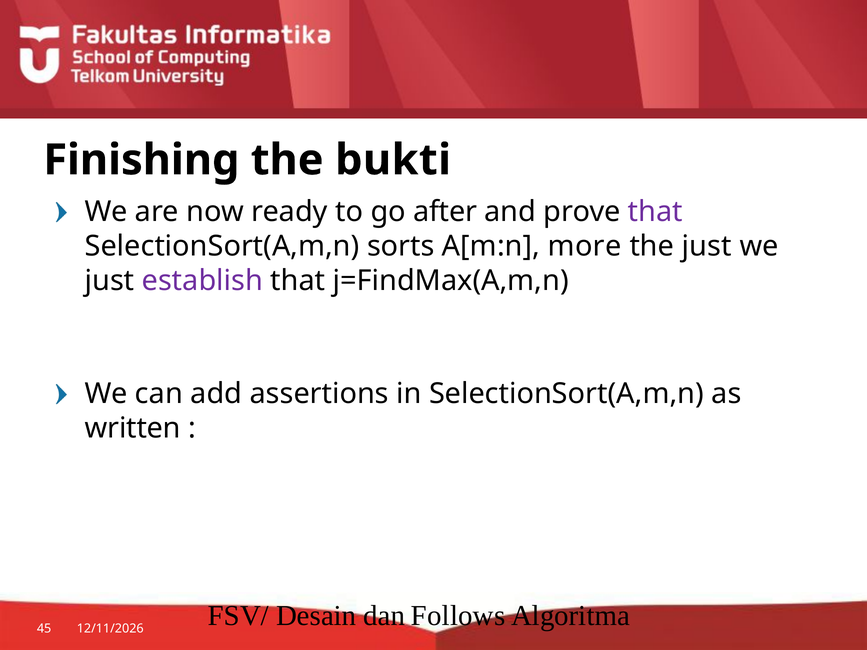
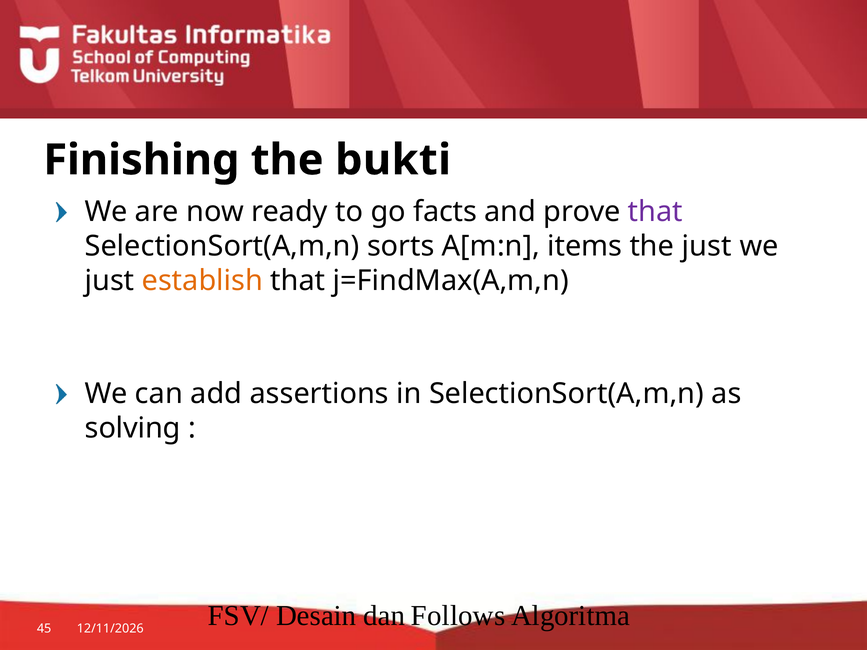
after: after -> facts (445, 212)
more: more -> items (585, 246)
establish colour: purple -> orange (202, 281)
written: written -> solving (133, 428)
